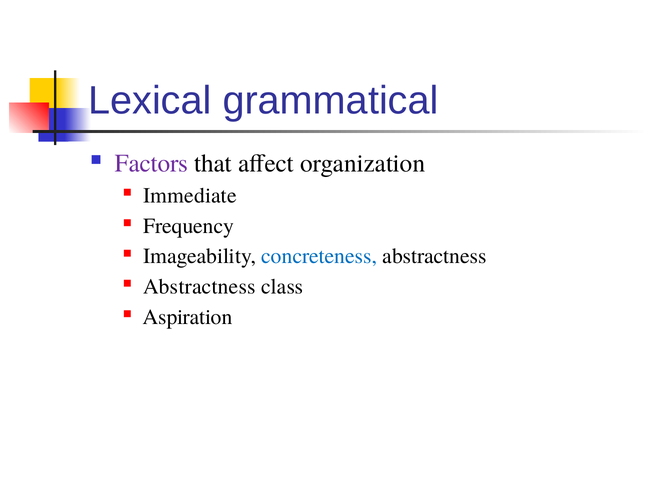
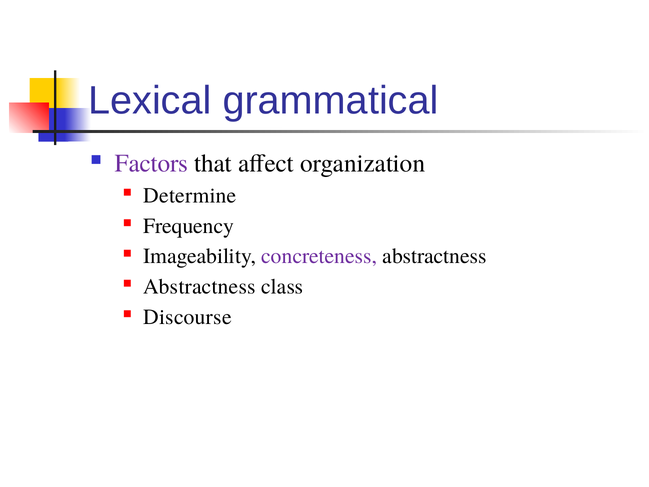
Immediate: Immediate -> Determine (190, 196)
concreteness colour: blue -> purple (319, 256)
Aspiration: Aspiration -> Discourse (187, 317)
